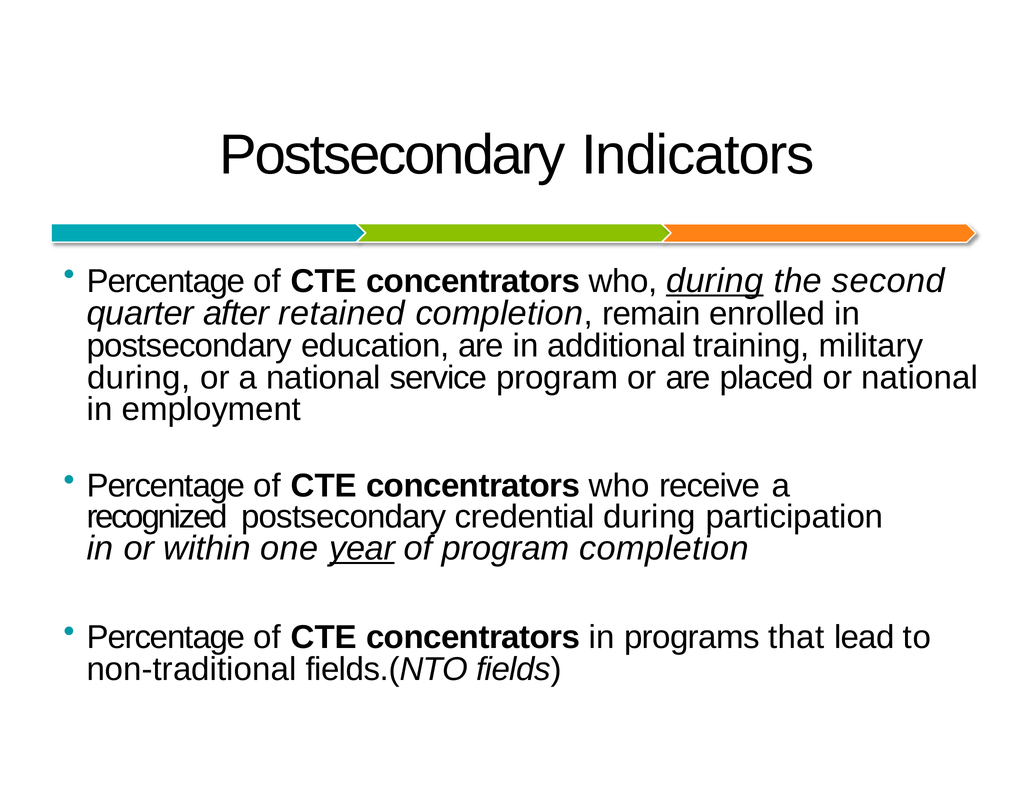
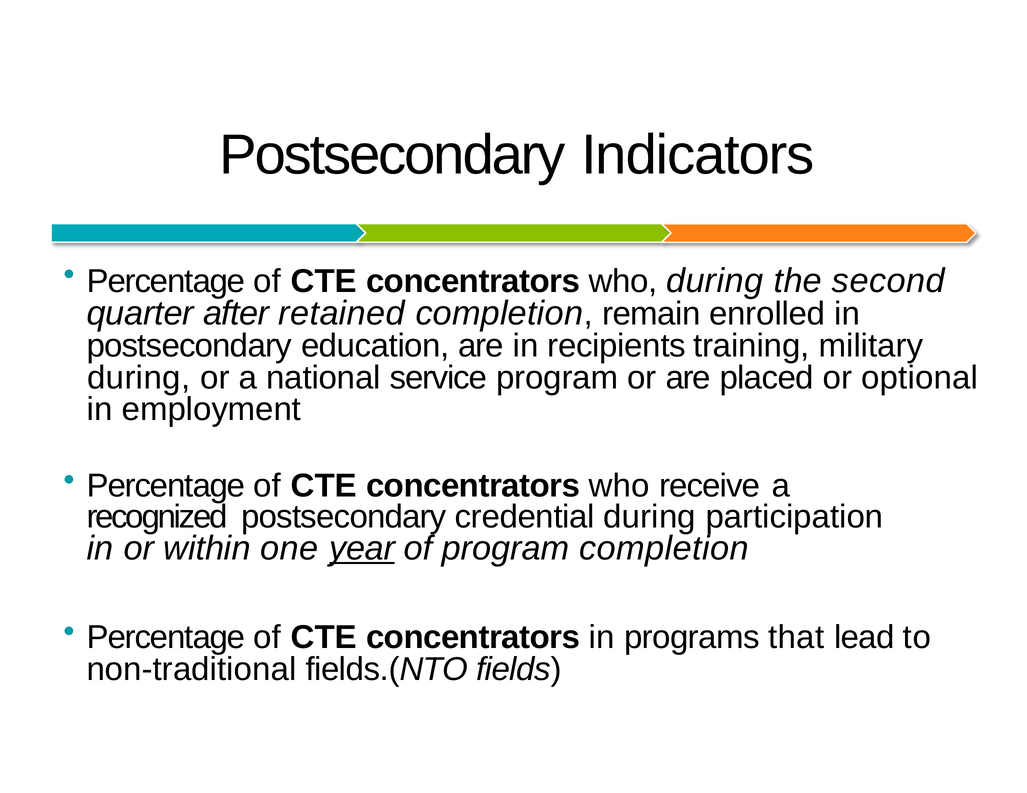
during underline: present -> none (715, 281)
additional: additional -> recipients (617, 346)
or national: national -> optional (920, 378)
